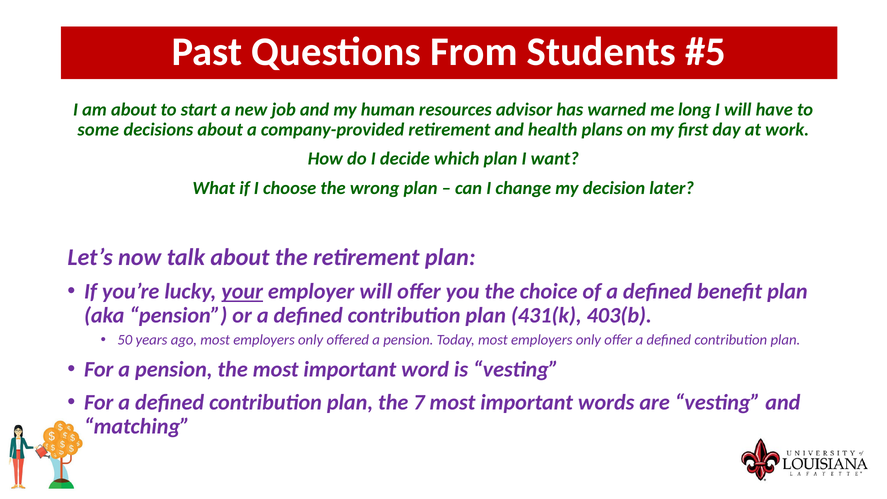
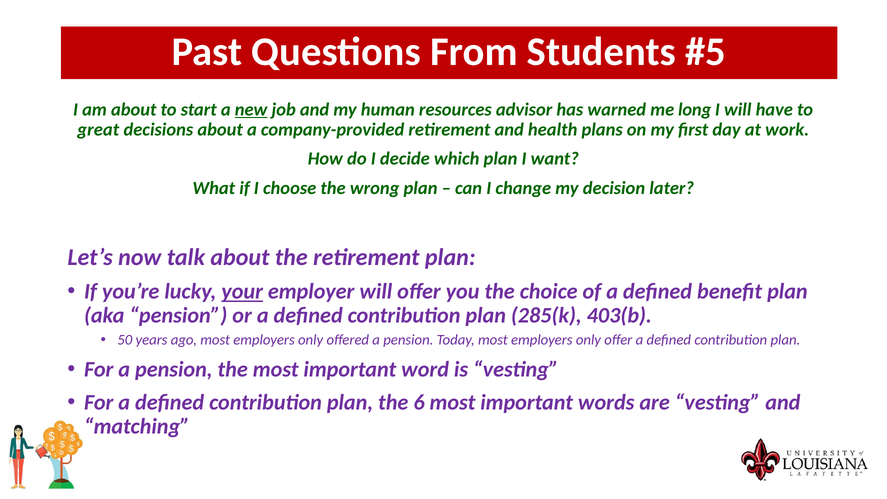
new underline: none -> present (251, 110)
some: some -> great (98, 130)
431(k: 431(k -> 285(k (546, 315)
7: 7 -> 6 (419, 402)
